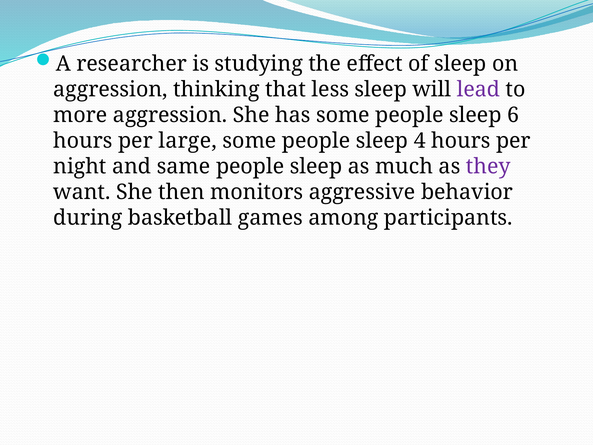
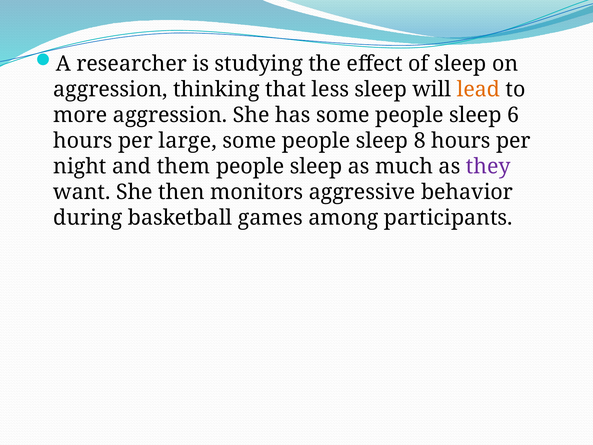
lead colour: purple -> orange (478, 89)
4: 4 -> 8 (420, 141)
same: same -> them (183, 166)
